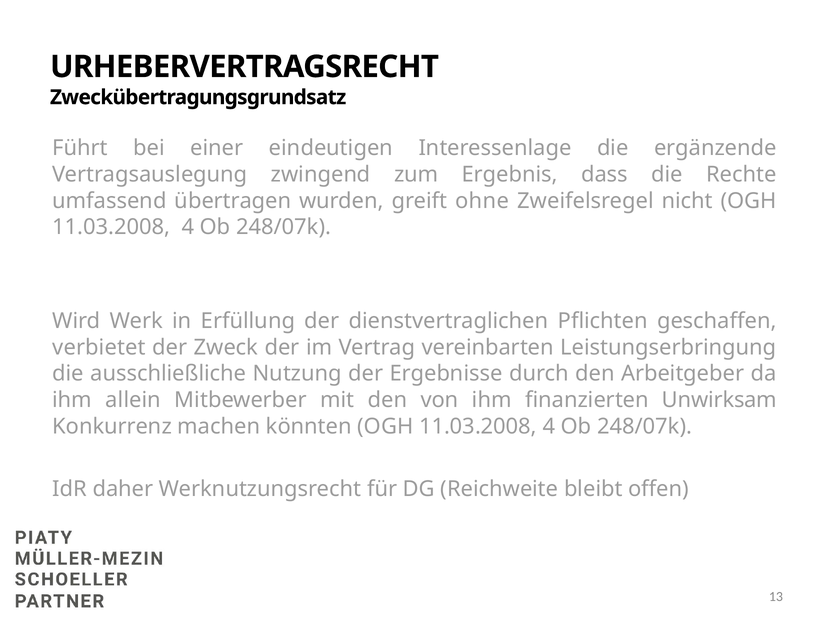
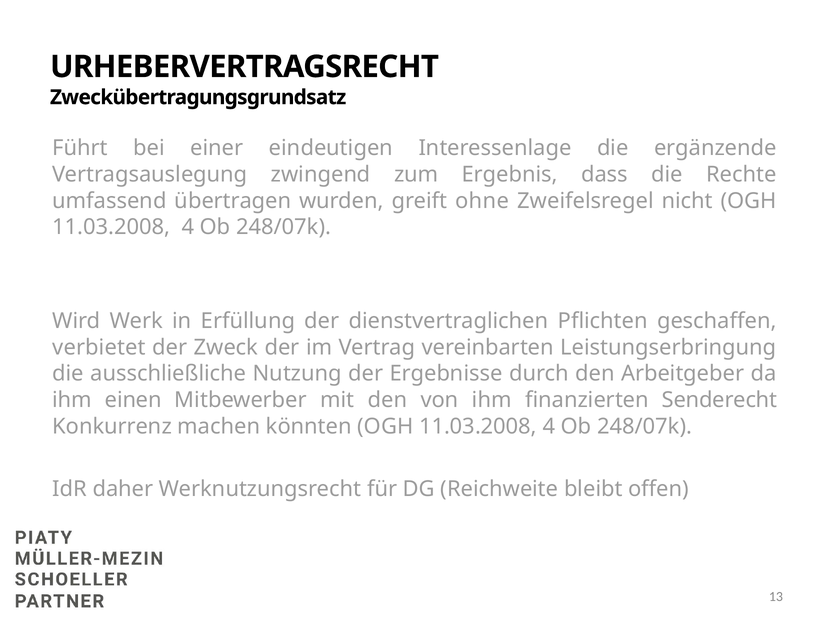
allein: allein -> einen (133, 400)
Unwirksam: Unwirksam -> Senderecht (719, 400)
